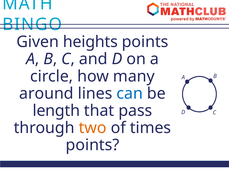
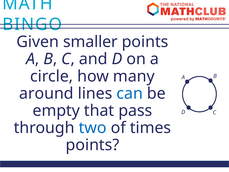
heights: heights -> smaller (90, 42)
length: length -> empty (56, 110)
two colour: orange -> blue (93, 128)
